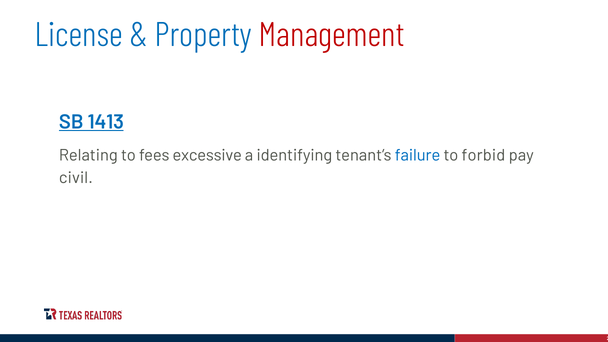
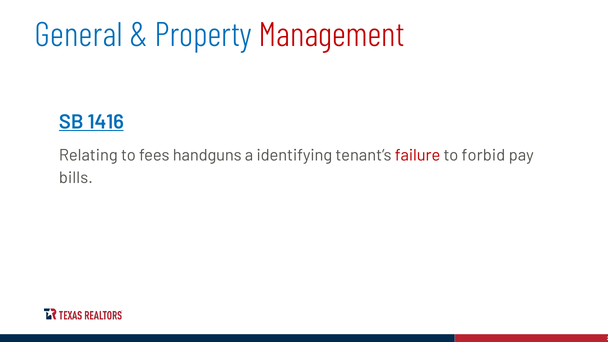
License: License -> General (79, 35)
1413: 1413 -> 1416 (106, 122)
excessive: excessive -> handguns (207, 155)
failure colour: blue -> red (418, 155)
civil: civil -> bills (76, 178)
